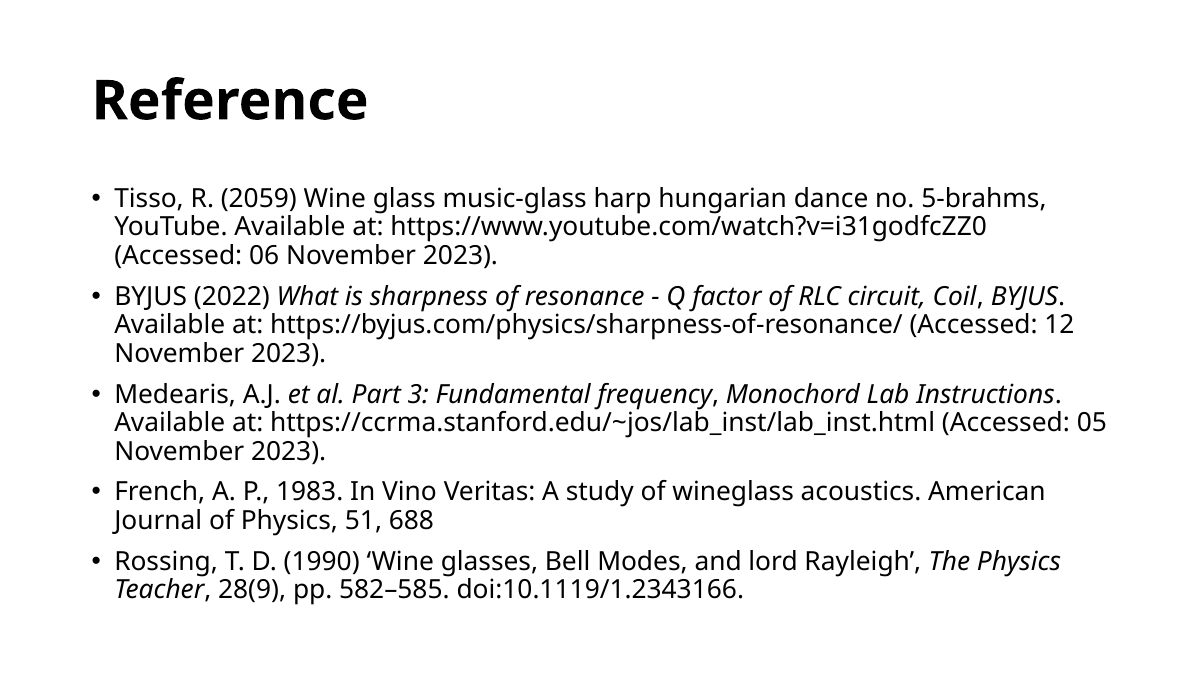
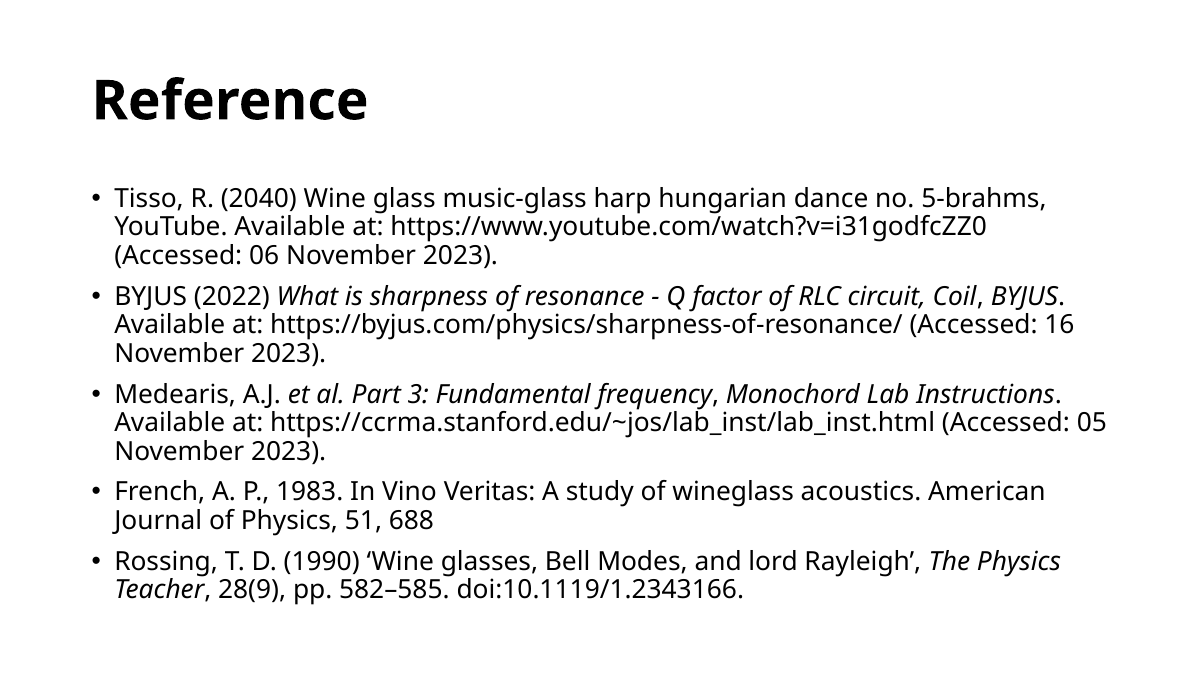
2059: 2059 -> 2040 (259, 199)
12: 12 -> 16 (1059, 325)
